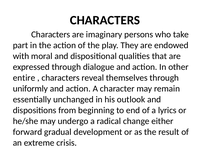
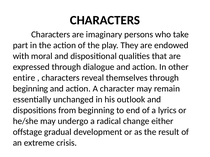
uniformly: uniformly -> beginning (30, 89)
forward: forward -> offstage (28, 132)
